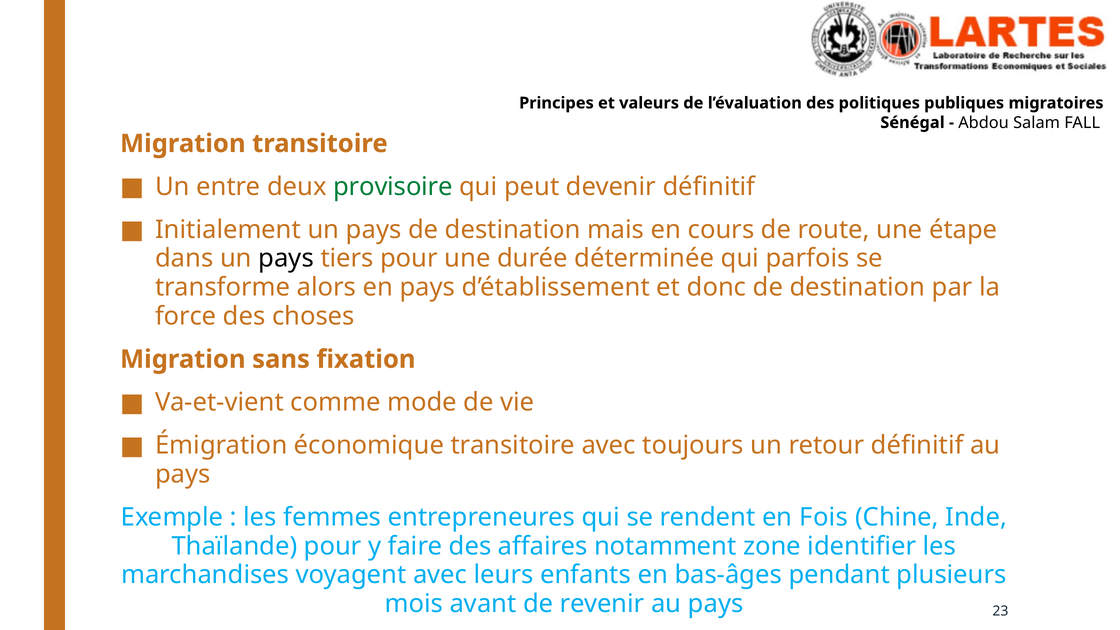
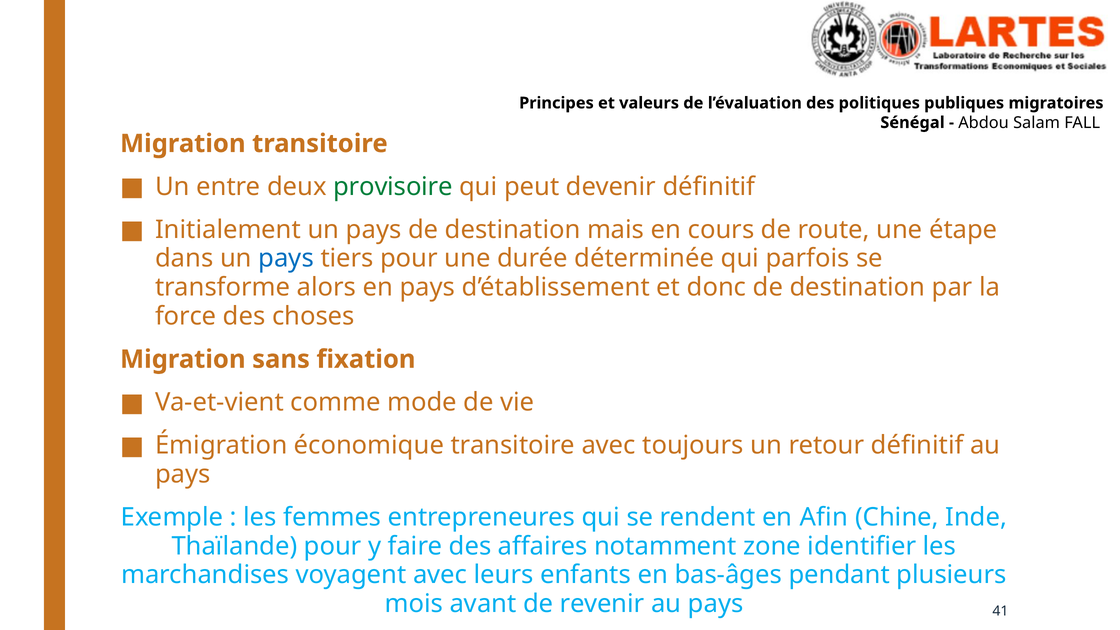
pays colour: black -> blue (286, 258)
Fois: Fois -> Afin (824, 517)
23: 23 -> 41 (1000, 611)
